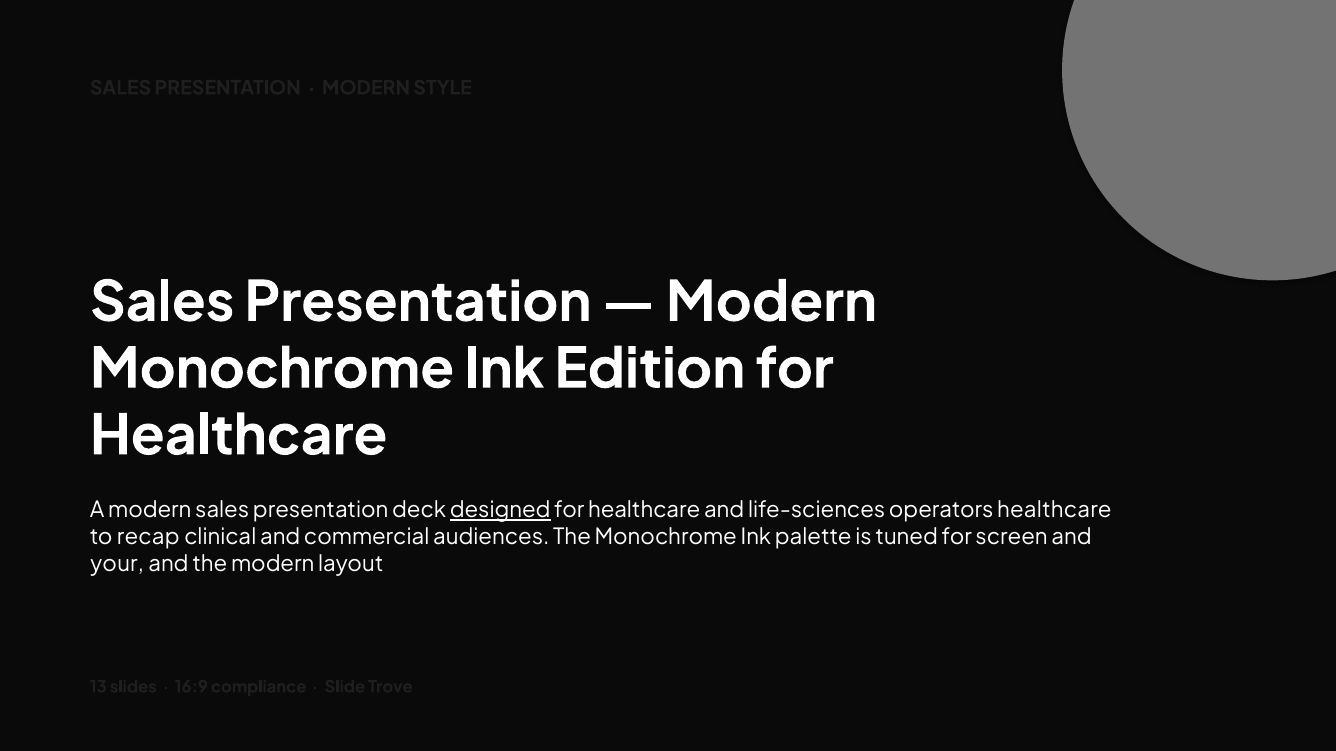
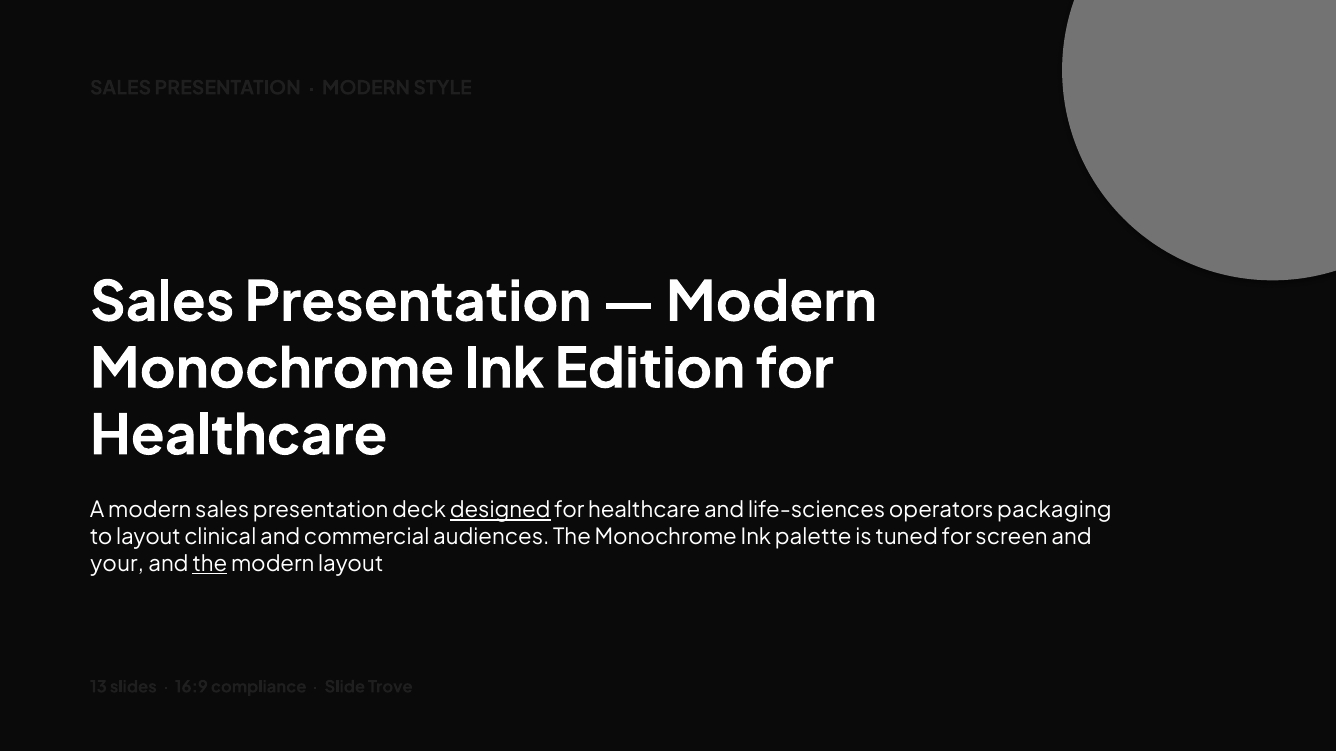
operators healthcare: healthcare -> packaging (1054, 511)
to recap: recap -> layout (148, 538)
the underline: none -> present (210, 564)
